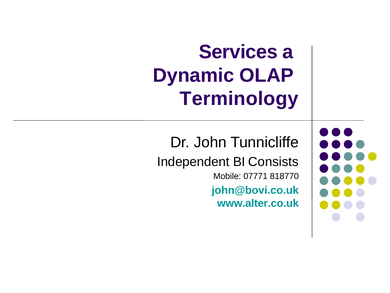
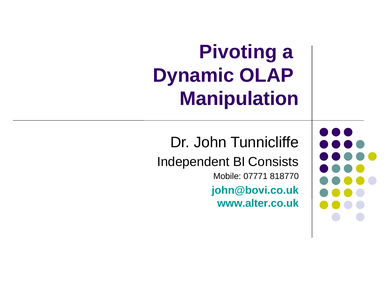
Services: Services -> Pivoting (238, 52)
Terminology: Terminology -> Manipulation (239, 99)
